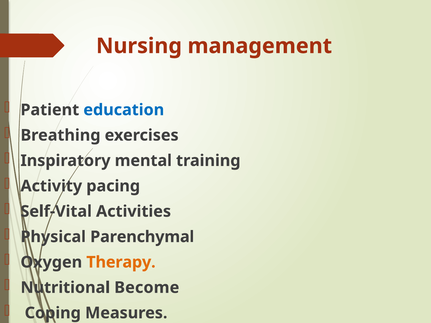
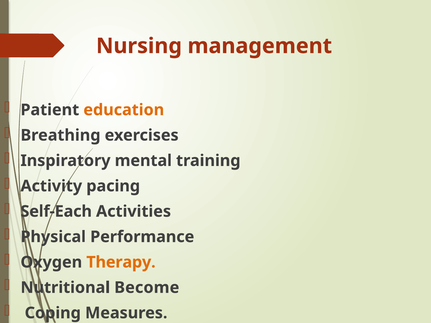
education colour: blue -> orange (124, 110)
Self-Vital: Self-Vital -> Self-Each (56, 212)
Parenchymal: Parenchymal -> Performance (142, 237)
